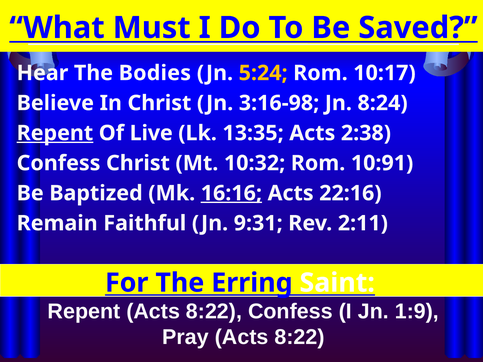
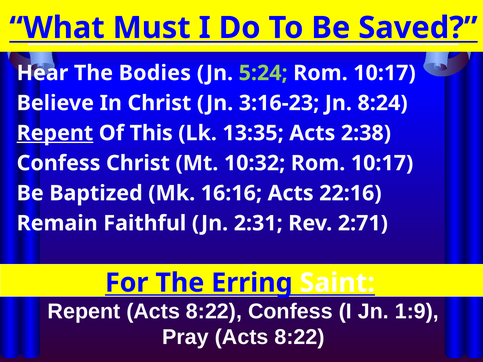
5:24 colour: yellow -> light green (263, 73)
3:16-98: 3:16-98 -> 3:16-23 (279, 103)
Live: Live -> This (151, 133)
10:32 Rom 10:91: 10:91 -> 10:17 (382, 163)
16:16 underline: present -> none (231, 193)
9:31: 9:31 -> 2:31 (258, 223)
2:11: 2:11 -> 2:71 (363, 223)
